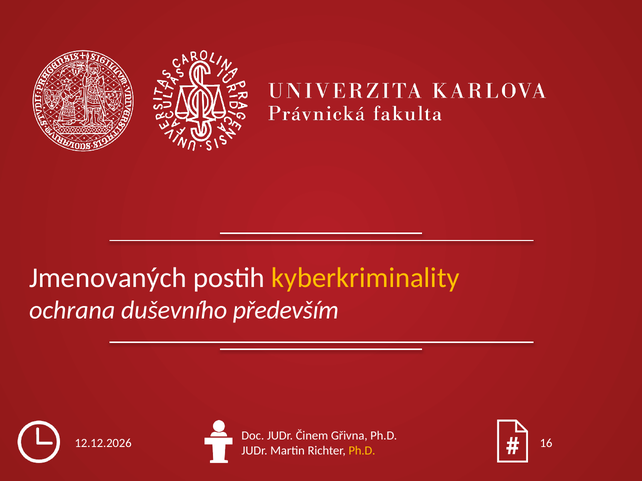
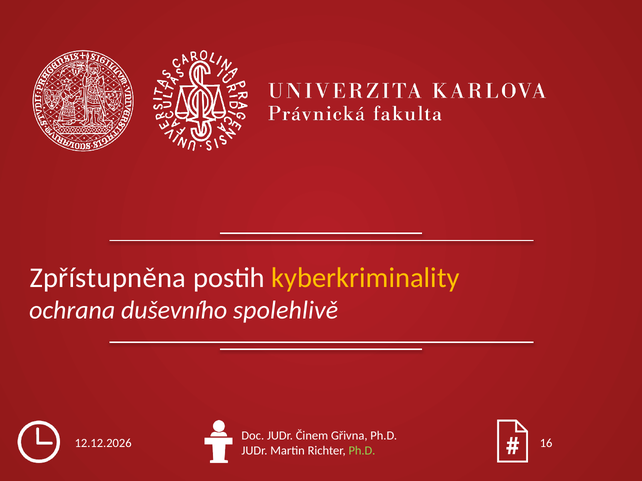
Jmenovaných: Jmenovaných -> Zpřístupněna (108, 278)
především: především -> spolehlivě (286, 311)
Ph.D colour: yellow -> light green (362, 451)
